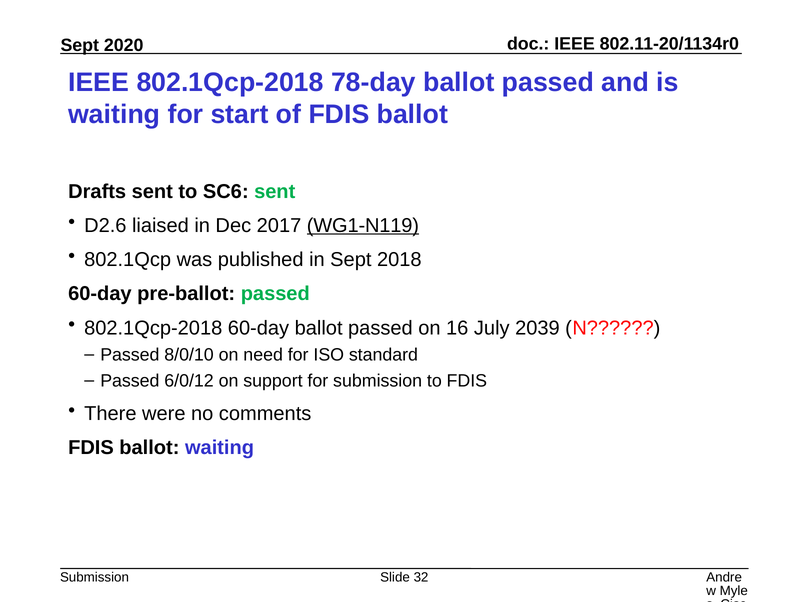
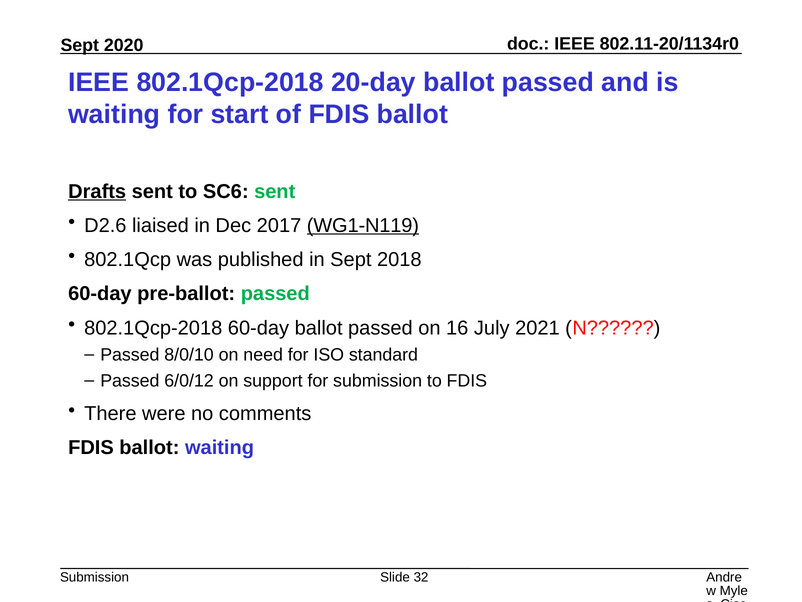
78-day: 78-day -> 20-day (373, 82)
Drafts underline: none -> present (97, 191)
2039: 2039 -> 2021 (537, 328)
